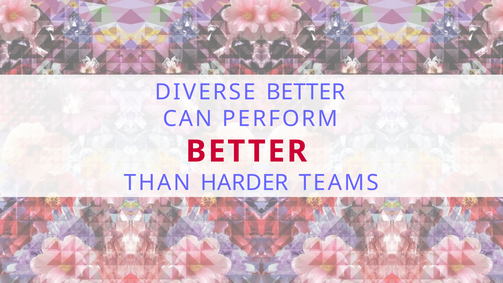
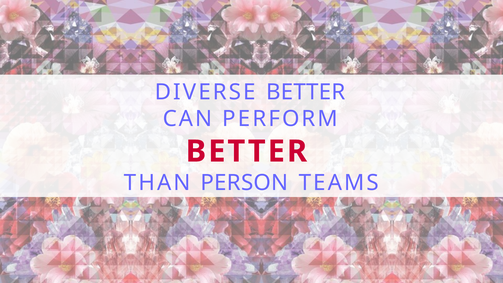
HARDER: HARDER -> PERSON (244, 183)
